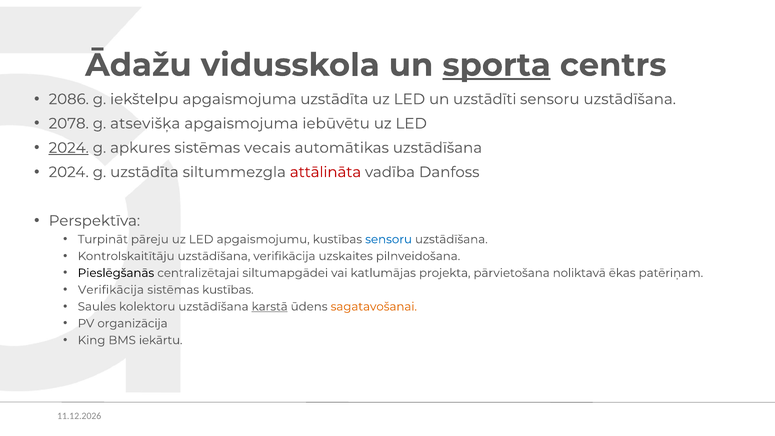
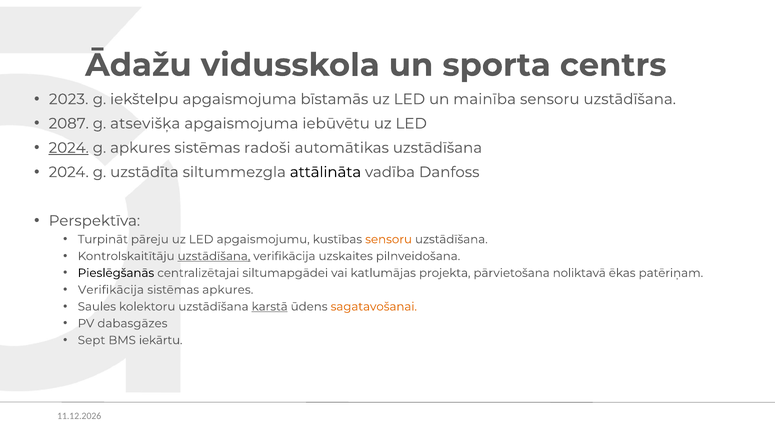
sporta underline: present -> none (497, 65)
2086: 2086 -> 2023 (69, 99)
apgaismojuma uzstādīta: uzstādīta -> bīstamās (334, 99)
uzstādīti: uzstādīti -> mainība (485, 99)
2078: 2078 -> 2087 (69, 123)
vecais: vecais -> radoši (267, 148)
attālināta colour: red -> black (325, 172)
sensoru colour: blue -> orange (389, 239)
uzstādīšana underline: none -> present (214, 256)
sistēmas kustības: kustības -> apkures (228, 290)
organizācija: organizācija -> dabasgāzes (132, 323)
King: King -> Sept (92, 340)
